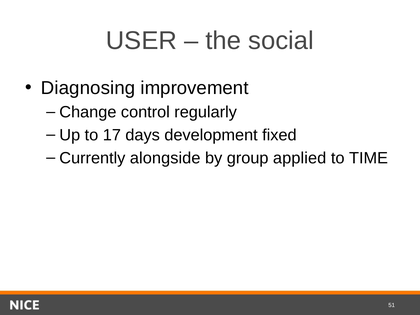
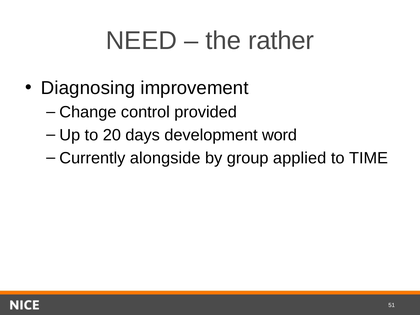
USER: USER -> NEED (141, 41)
social: social -> rather (281, 41)
regularly: regularly -> provided (206, 112)
17: 17 -> 20 (112, 135)
fixed: fixed -> word (279, 135)
